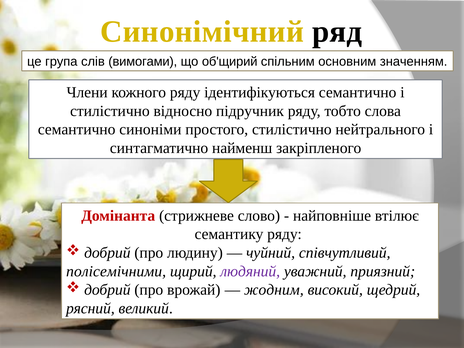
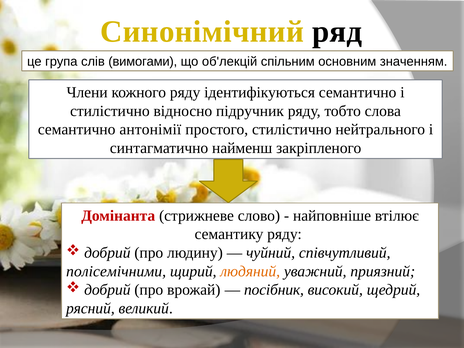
об'щирий: об'щирий -> об'лекцій (230, 62)
синоніми: синоніми -> антонімії (150, 130)
людяний colour: purple -> orange (250, 271)
жодним: жодним -> посібник (274, 290)
